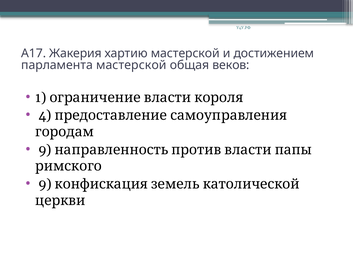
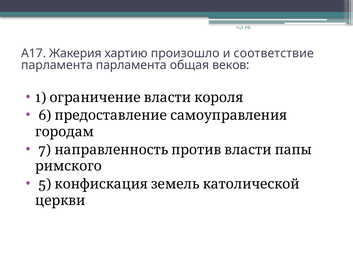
хартию мастерской: мастерской -> произошло (185, 54)
достижением: достижением -> соответствие (274, 54)
парламента мастерской: мастерской -> парламента (131, 65)
4: 4 -> 6 (45, 116)
9: 9 -> 7 (45, 150)
9: 9 -> 5 (45, 185)
